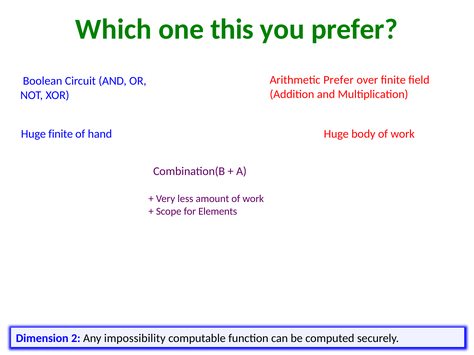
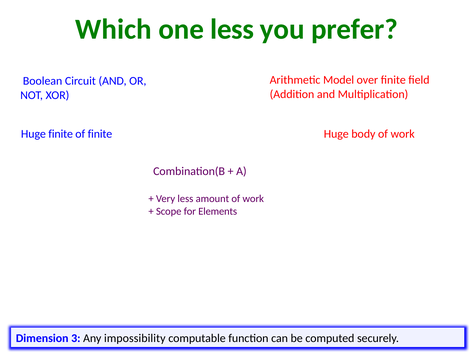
one this: this -> less (232, 29)
Arithmetic Prefer: Prefer -> Model (339, 80)
of hand: hand -> finite (100, 134)
2: 2 -> 3 (76, 339)
